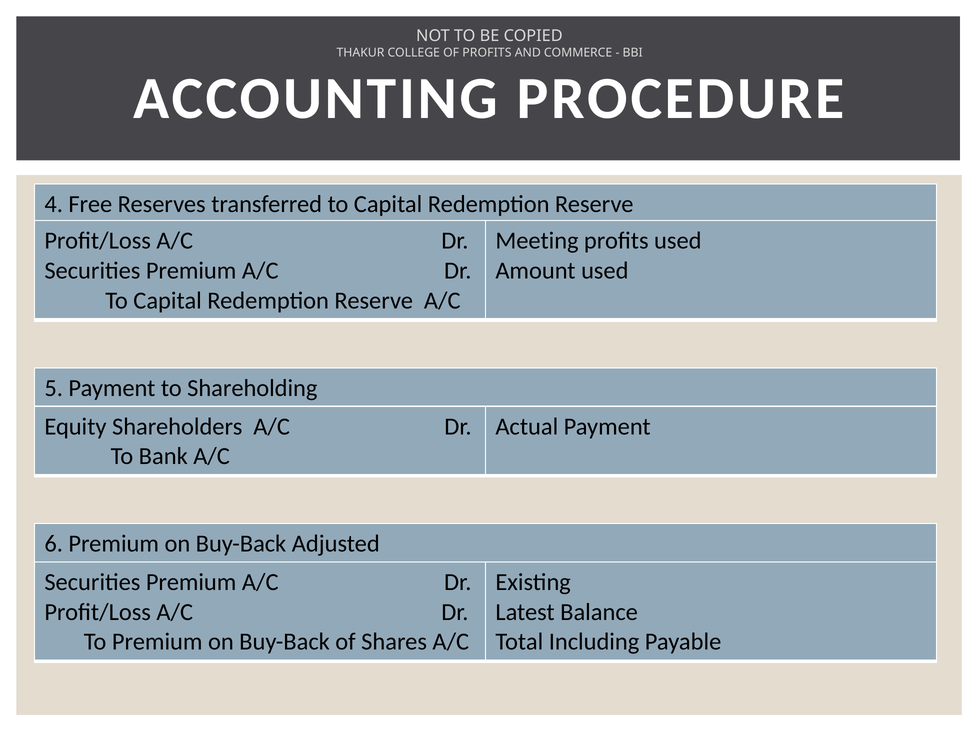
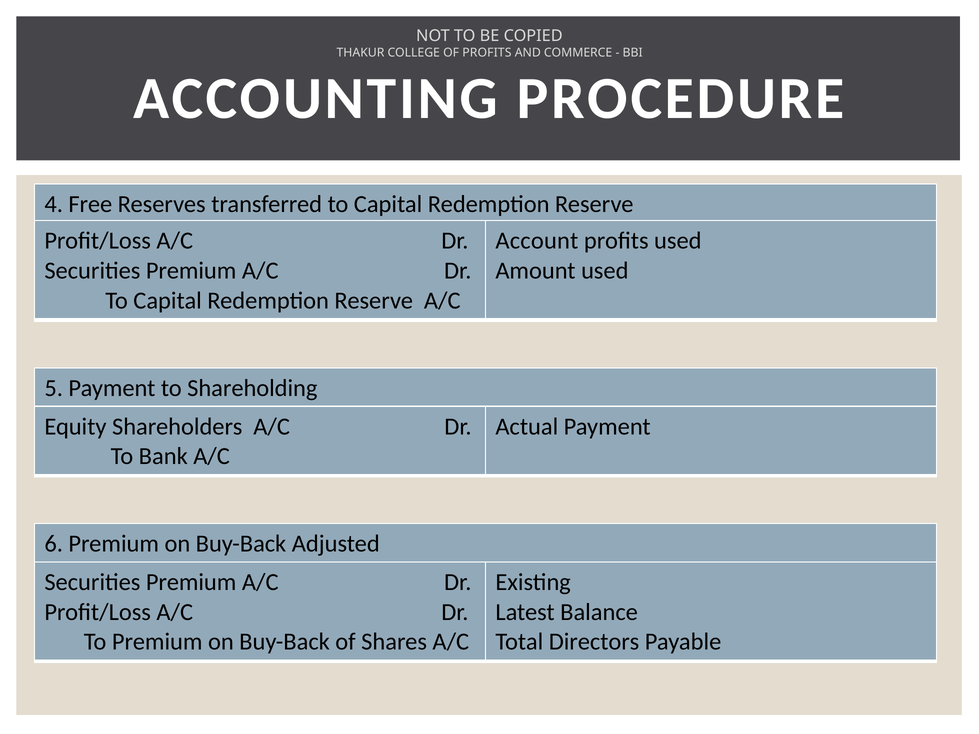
Meeting: Meeting -> Account (537, 241)
Including: Including -> Directors (594, 642)
